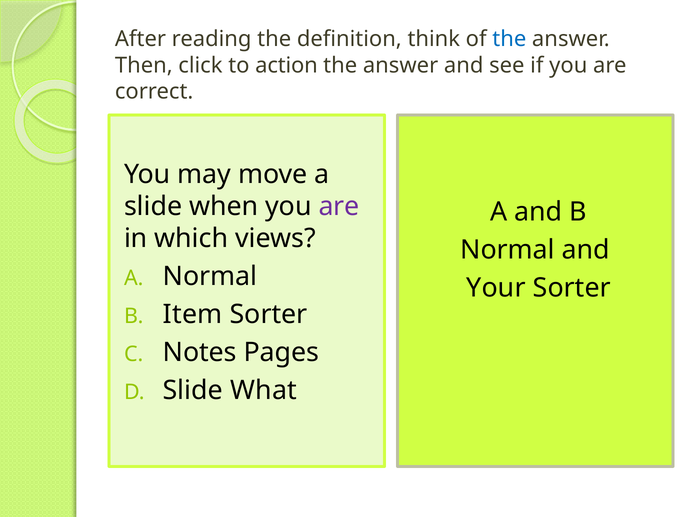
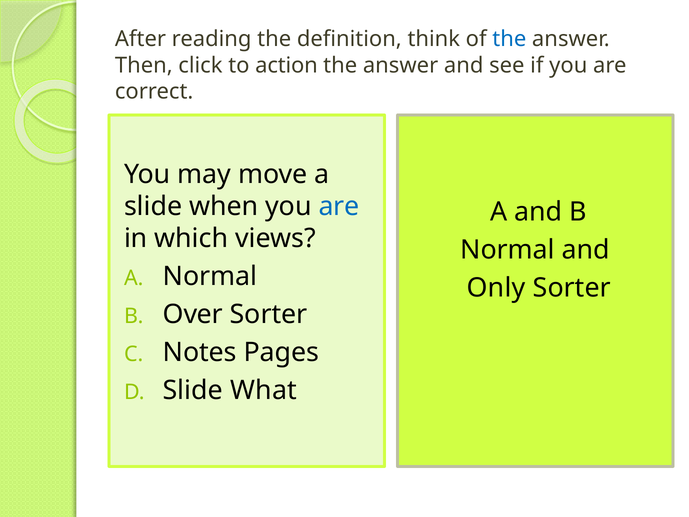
are colour: purple -> blue (339, 206)
Your: Your -> Only (496, 288)
Item: Item -> Over (193, 314)
